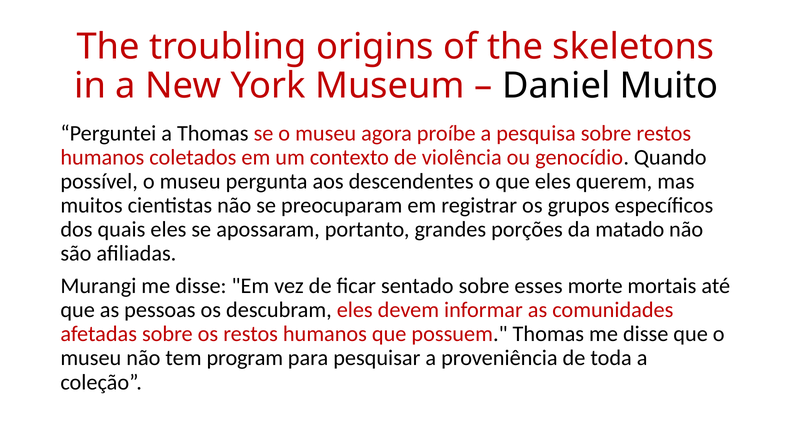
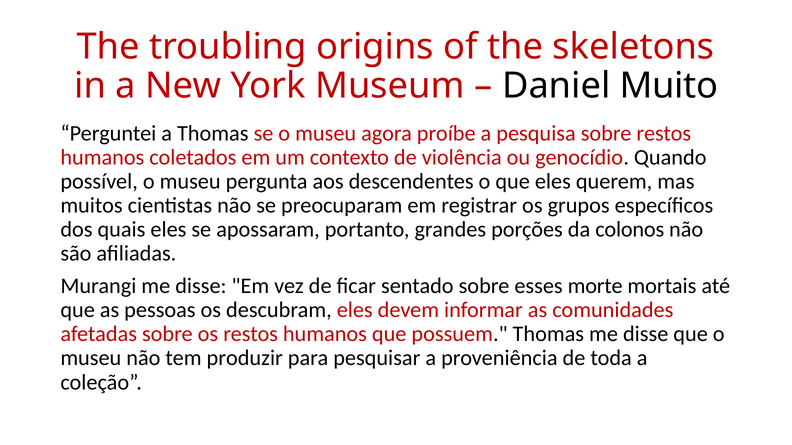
matado: matado -> colonos (630, 230)
program: program -> produzir (245, 359)
